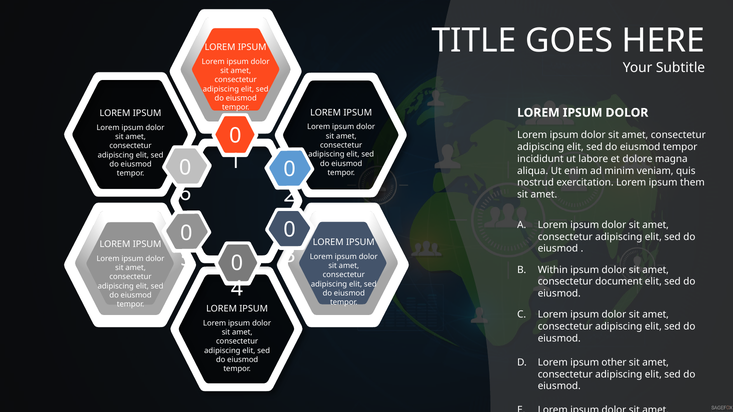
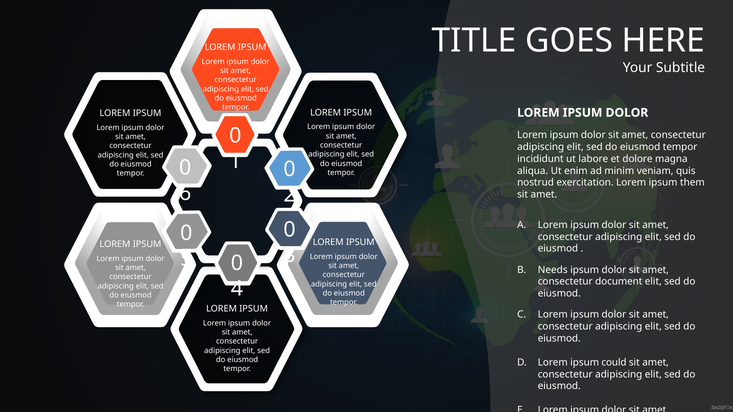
Within: Within -> Needs (553, 270)
other: other -> could (614, 363)
